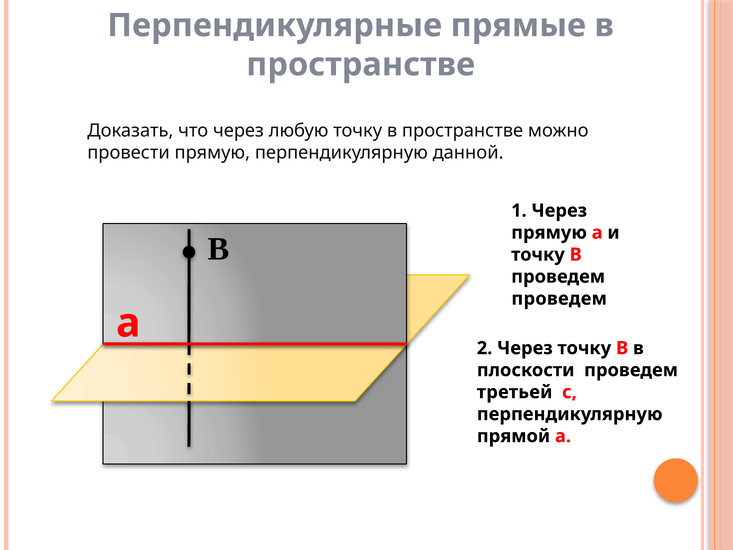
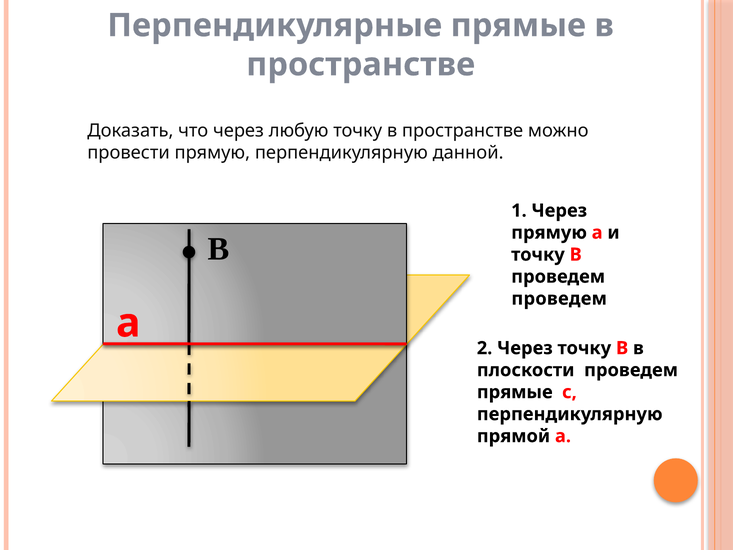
третьей: третьей -> прямые (515, 392)
